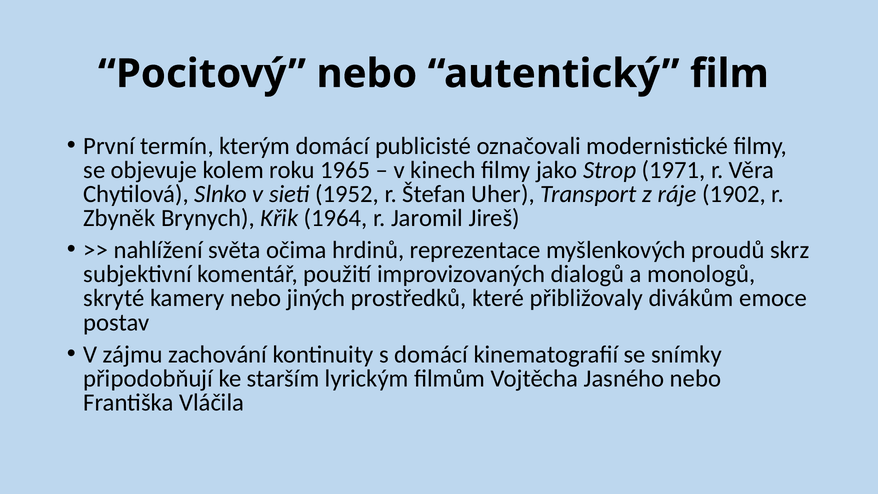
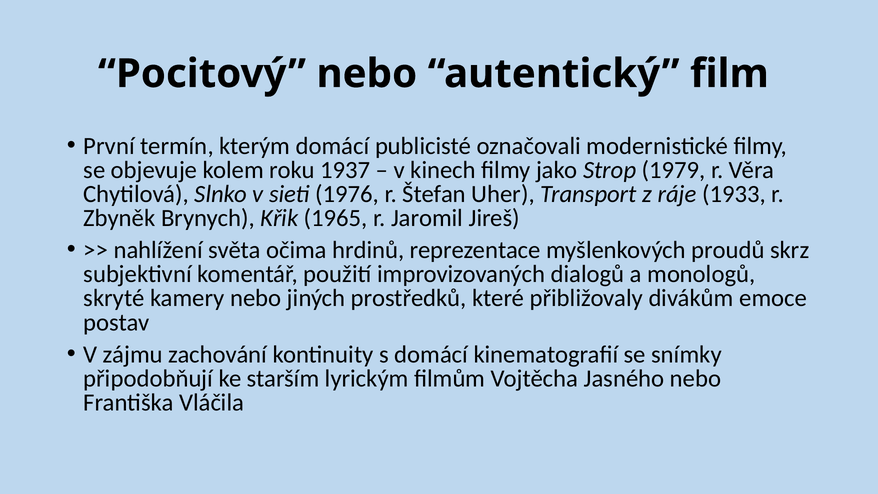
1965: 1965 -> 1937 (345, 170)
1971: 1971 -> 1979 (674, 170)
1952: 1952 -> 1976 (347, 194)
1902: 1902 -> 1933 (734, 194)
1964: 1964 -> 1965 (336, 218)
